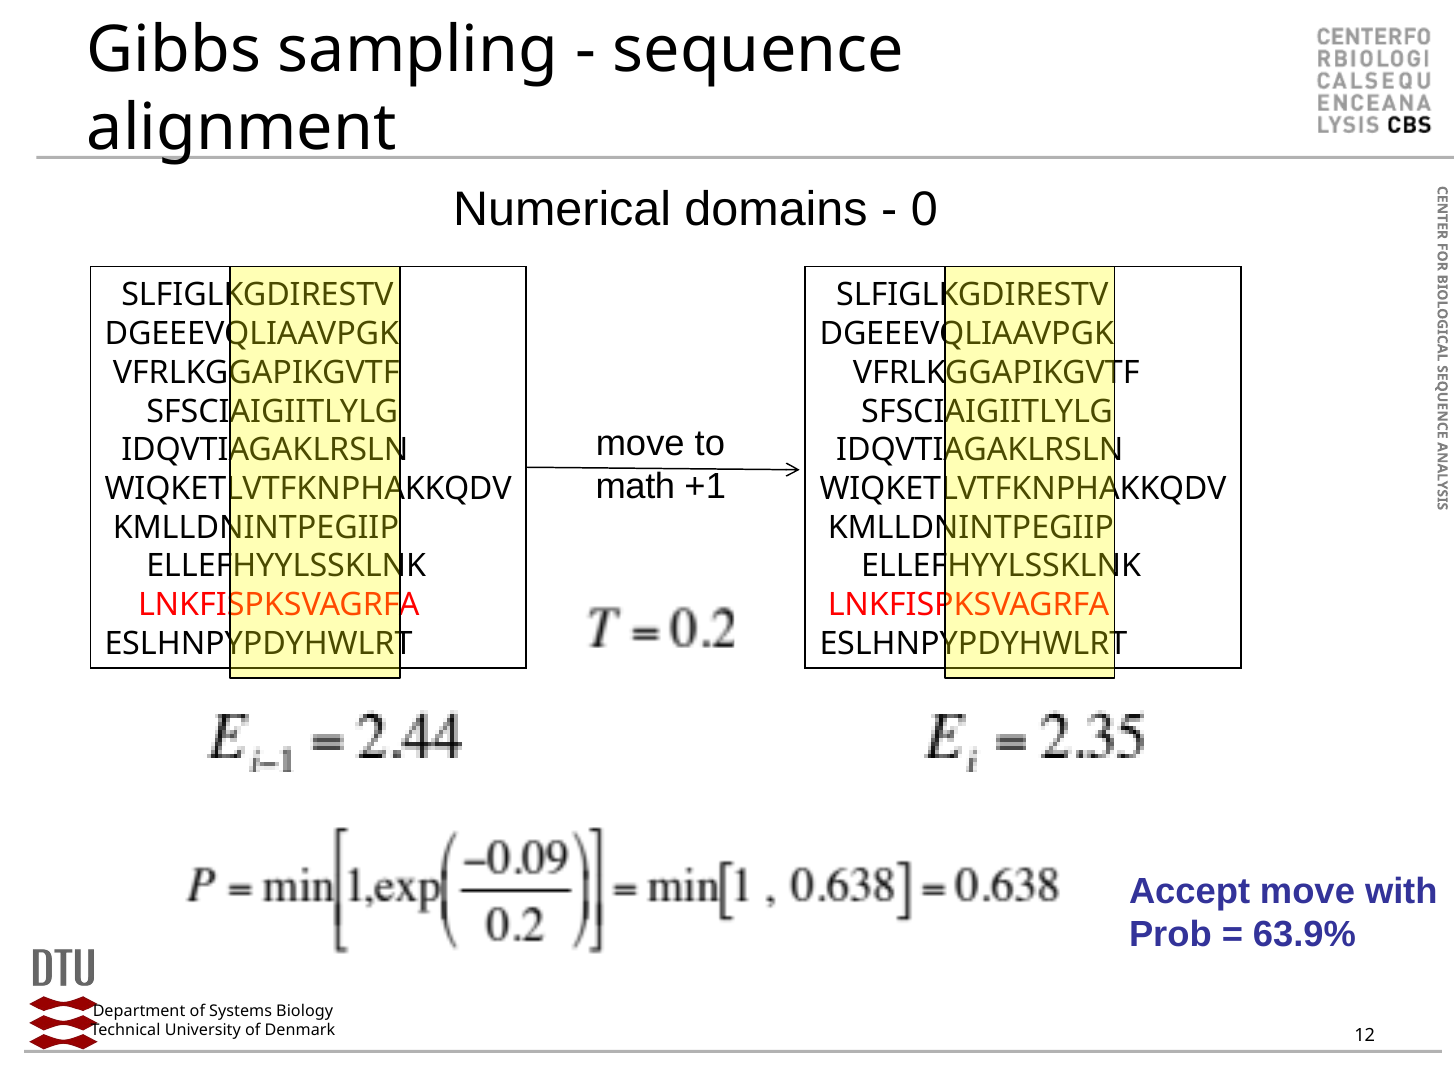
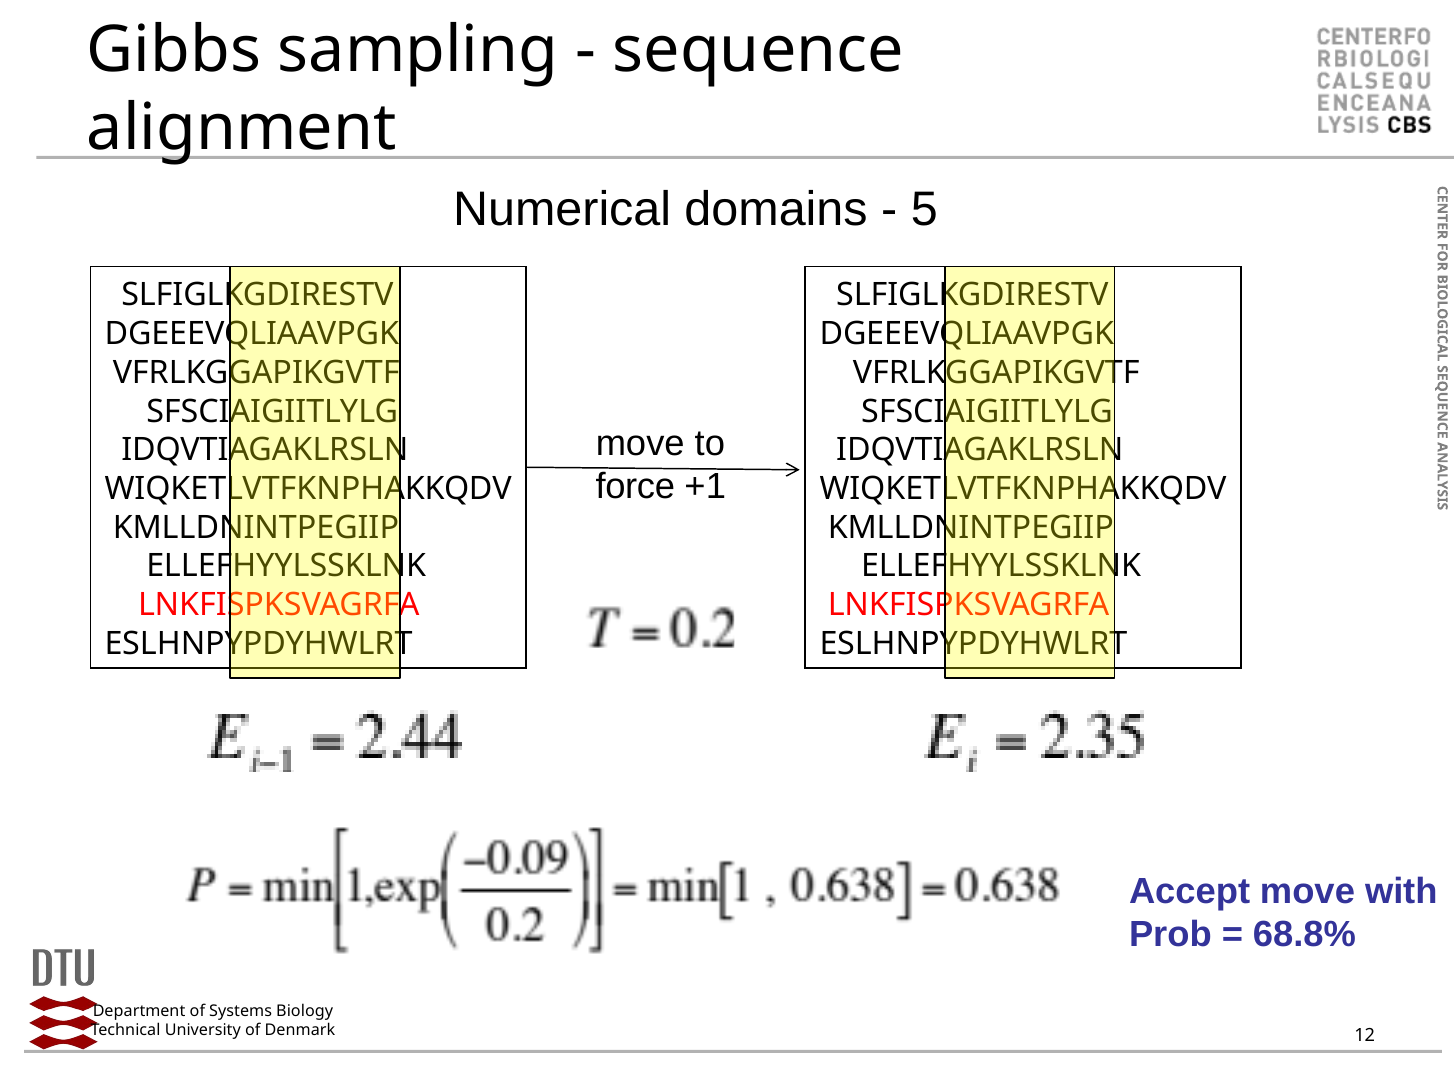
0: 0 -> 5 (924, 209)
math: math -> force (635, 487)
63.9%: 63.9% -> 68.8% (1305, 935)
